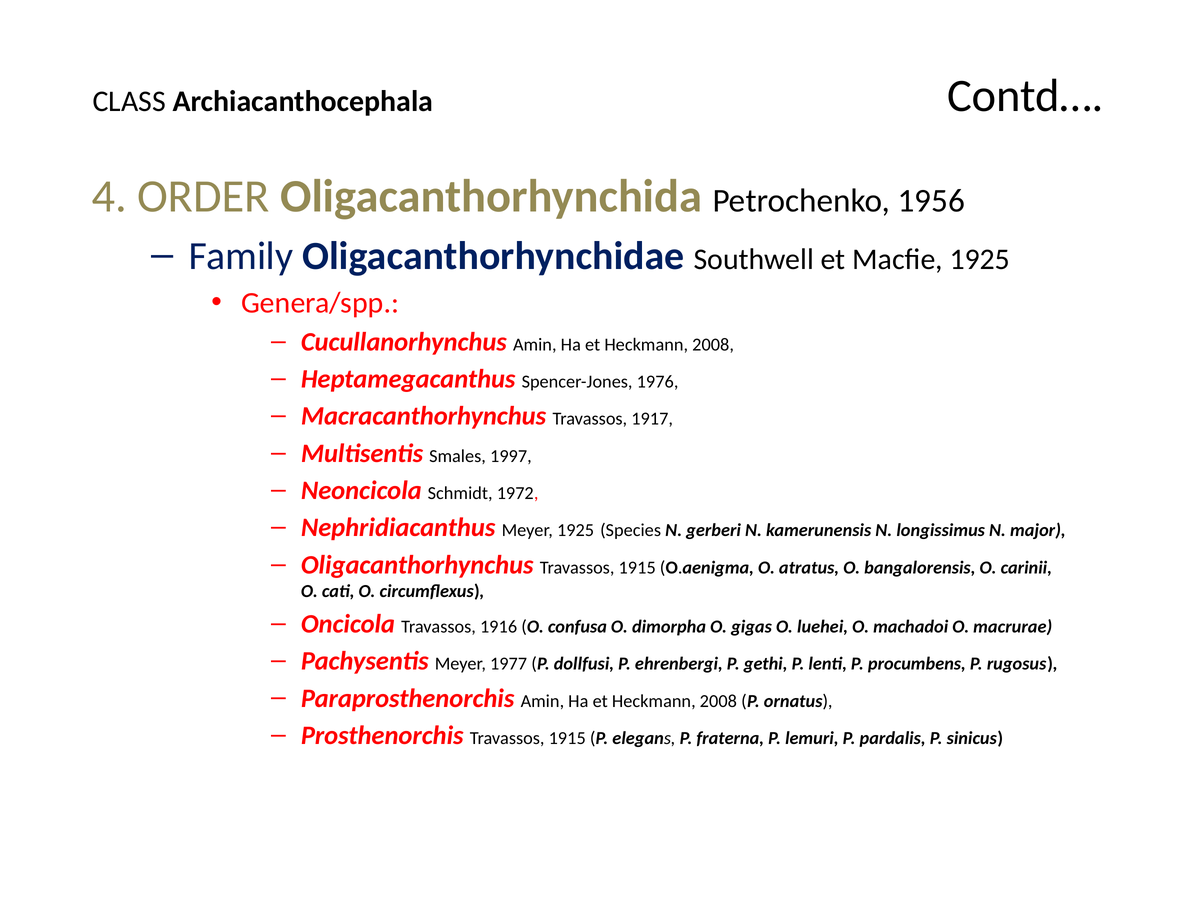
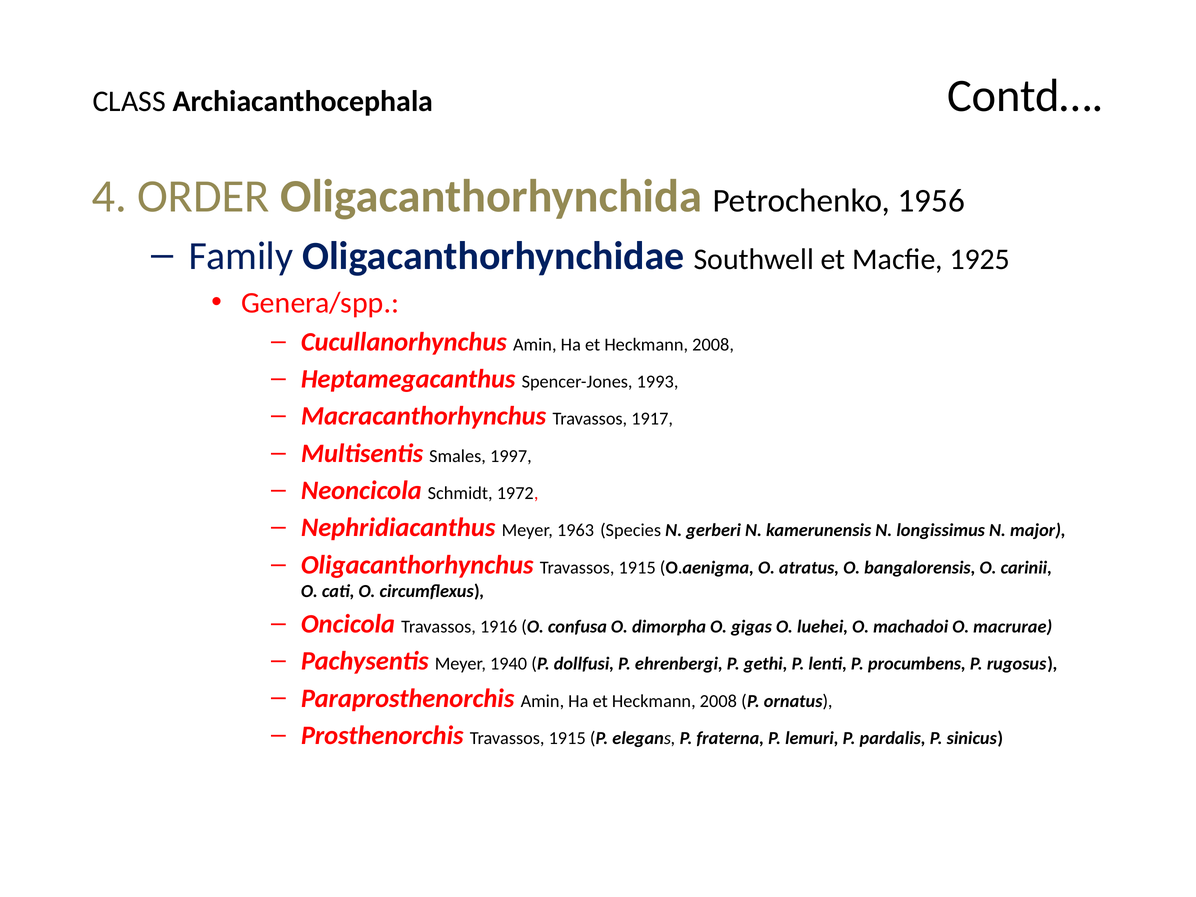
1976: 1976 -> 1993 (658, 382)
Meyer 1925: 1925 -> 1963 (576, 530)
1977: 1977 -> 1940 (509, 664)
